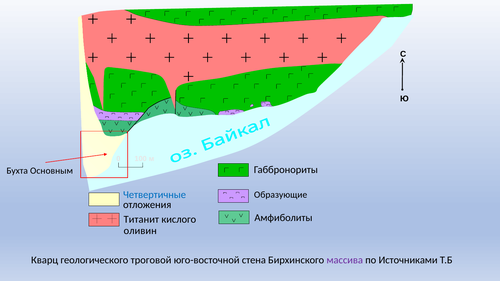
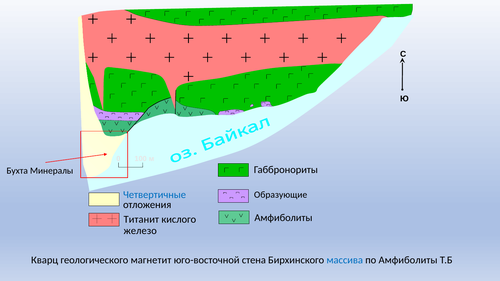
Основным: Основным -> Минералы (52, 171)
оливин: оливин -> железо (140, 231)
троговой: троговой -> магнетит (151, 260)
массива colour: purple -> blue (345, 260)
по Источниками: Источниками -> Амфиболиты (408, 260)
